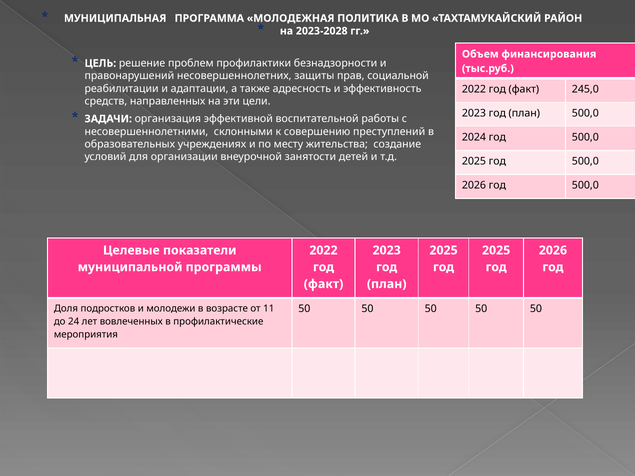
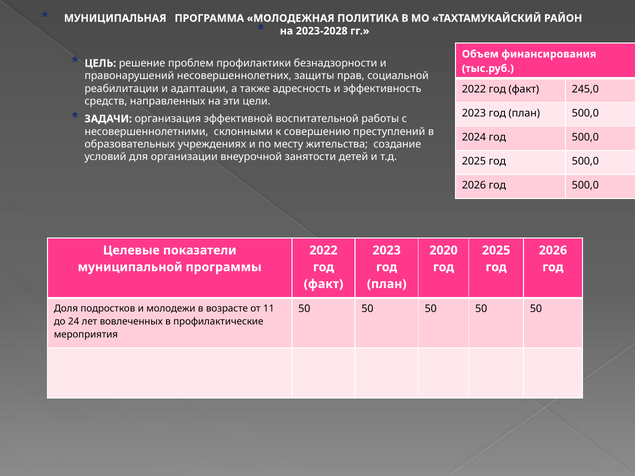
2025: 2025 -> 2020 (444, 250)
